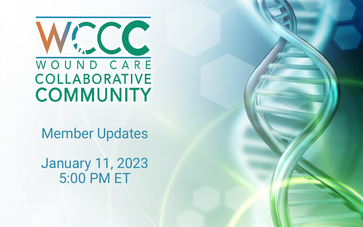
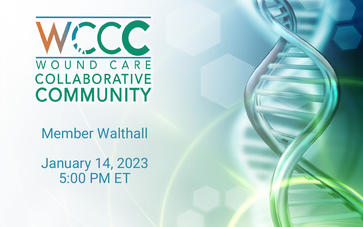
Updates: Updates -> Walthall (123, 134)
11: 11 -> 14 (104, 163)
